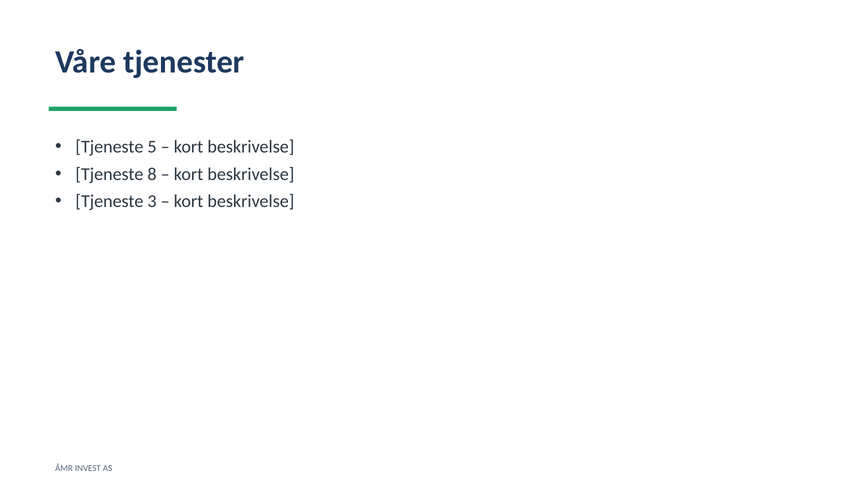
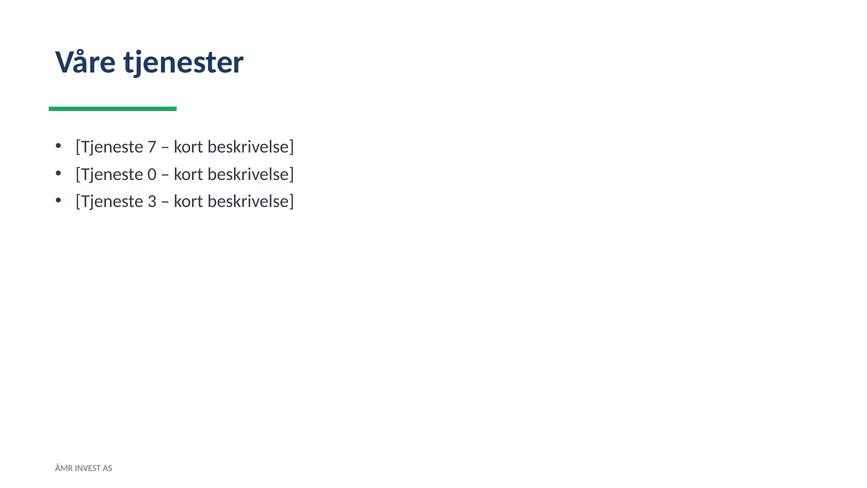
5: 5 -> 7 (152, 147)
8: 8 -> 0 (152, 174)
